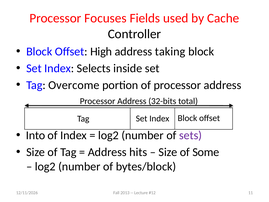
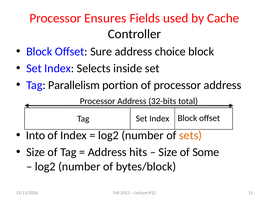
Focuses: Focuses -> Ensures (105, 18)
High: High -> Sure (101, 51)
taking: taking -> choice (170, 51)
Overcome: Overcome -> Parallelism (74, 85)
sets colour: purple -> orange (190, 135)
